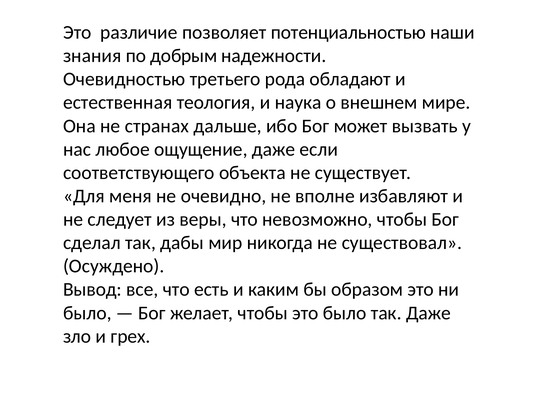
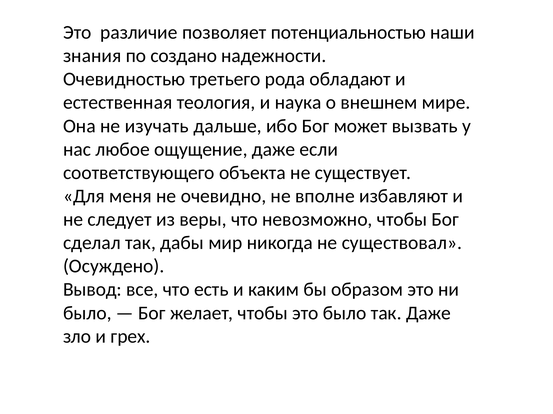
добрым: добрым -> создано (184, 56)
странах: странах -> изучать (157, 126)
